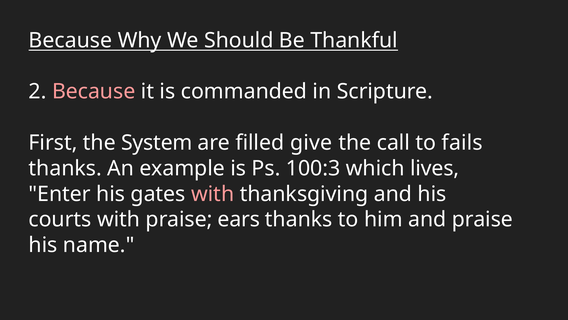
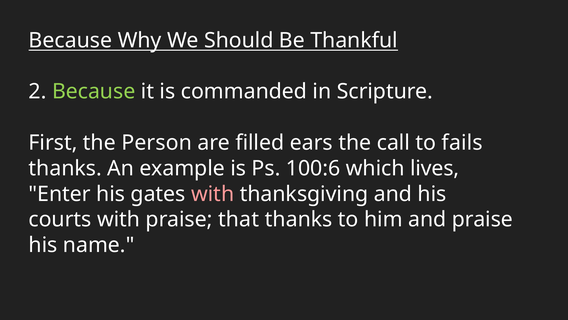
Because colour: pink -> light green (94, 91)
System: System -> Person (157, 143)
give: give -> ears (311, 143)
100:3: 100:3 -> 100:6 (313, 168)
ears: ears -> that (239, 219)
